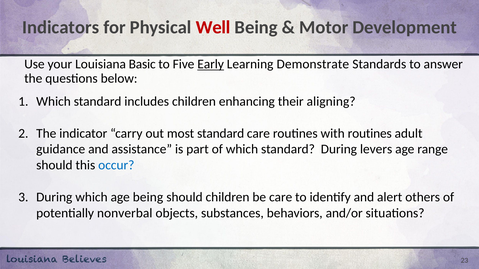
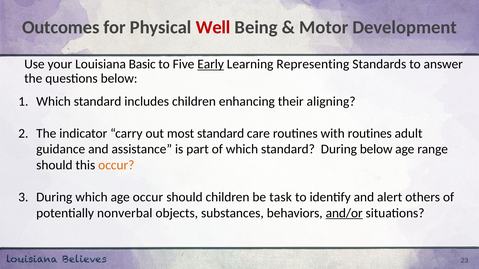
Indicators: Indicators -> Outcomes (61, 27)
Demonstrate: Demonstrate -> Representing (313, 64)
During levers: levers -> below (376, 149)
occur colour: blue -> orange (116, 165)
age being: being -> occur (148, 197)
be care: care -> task (281, 197)
and/or underline: none -> present (344, 213)
